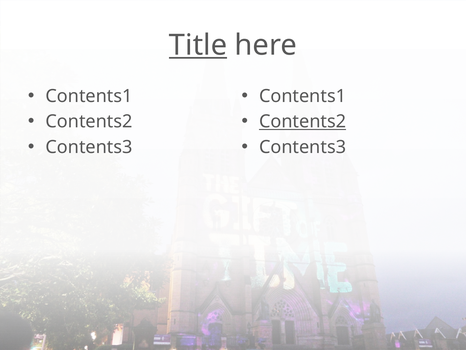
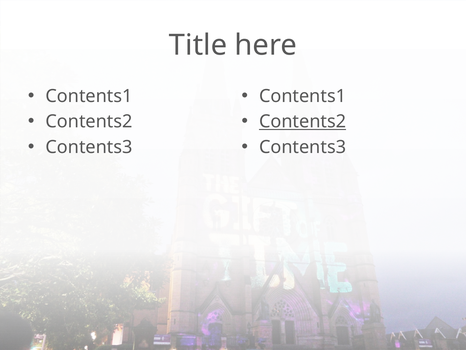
Title underline: present -> none (198, 45)
